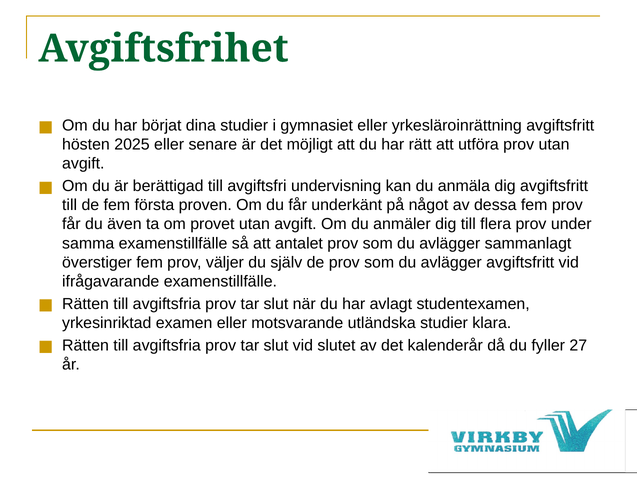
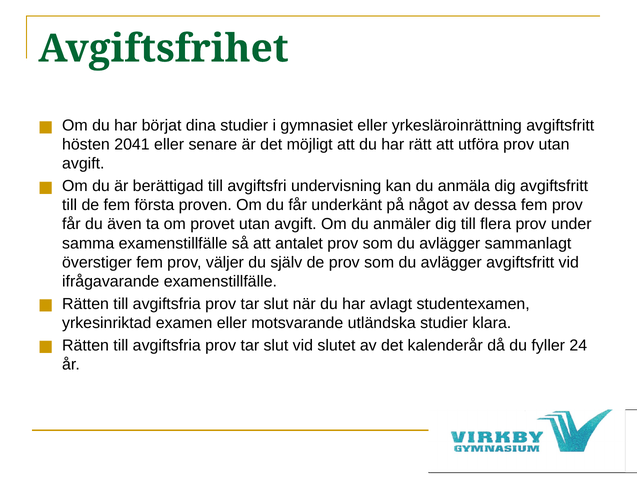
2025: 2025 -> 2041 (132, 144)
27: 27 -> 24 (578, 345)
